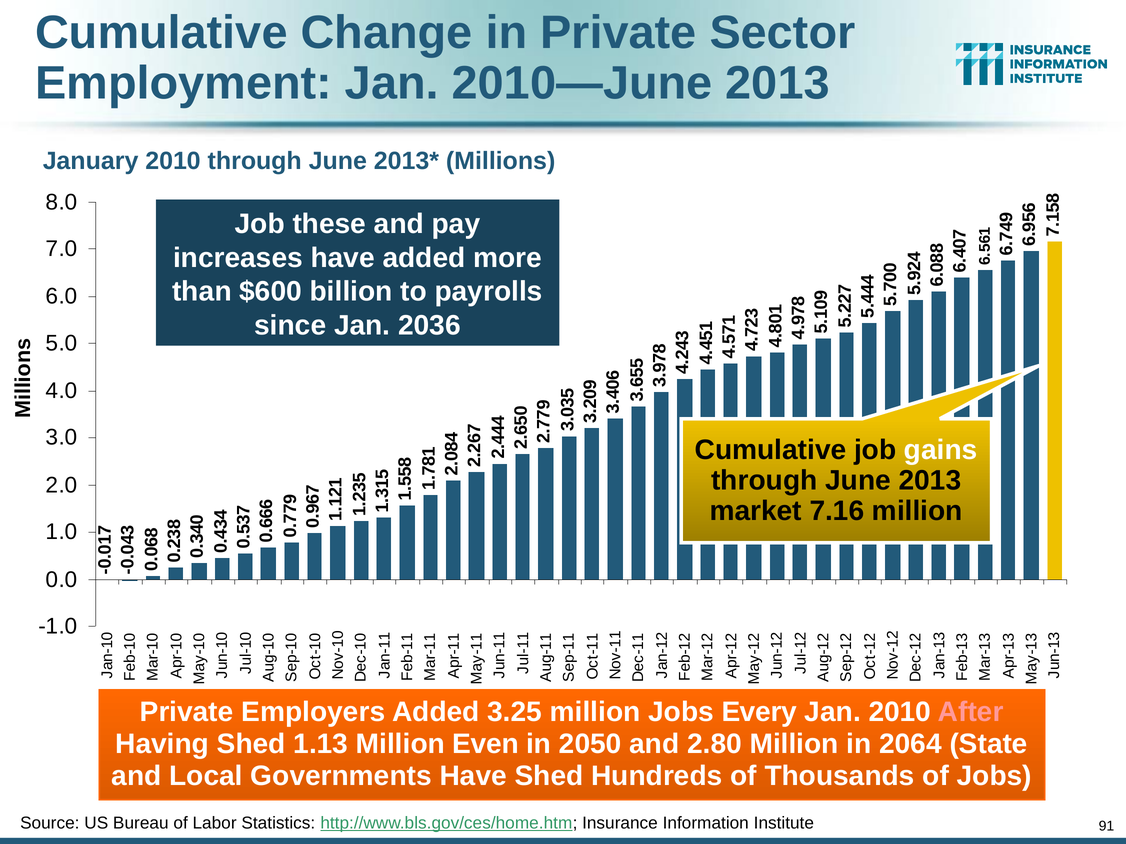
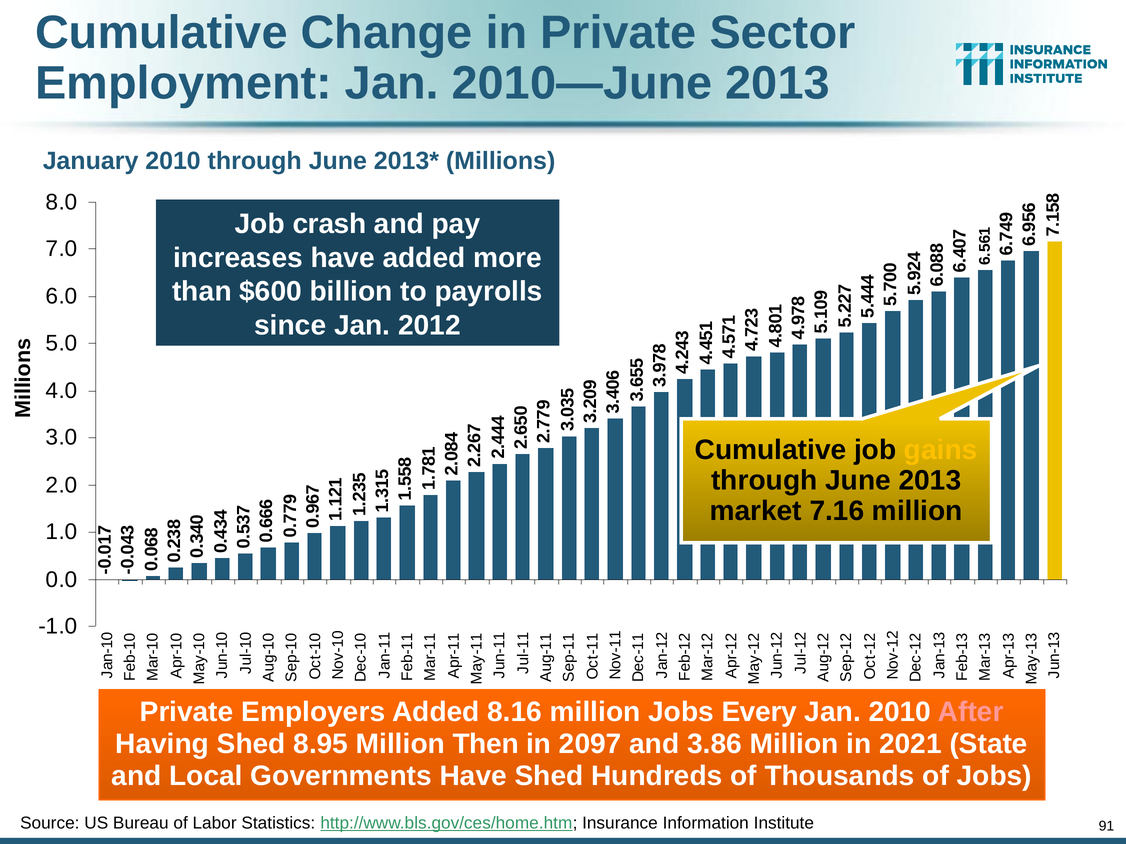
these: these -> crash (329, 224)
2036: 2036 -> 2012 (429, 325)
gains colour: white -> yellow (941, 450)
3.25: 3.25 -> 8.16 (515, 712)
1.13: 1.13 -> 8.95 (321, 744)
Even: Even -> Then (486, 744)
2050: 2050 -> 2097 (590, 744)
2.80: 2.80 -> 3.86 (714, 744)
2064: 2064 -> 2021 (911, 744)
